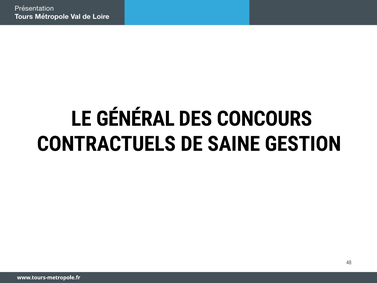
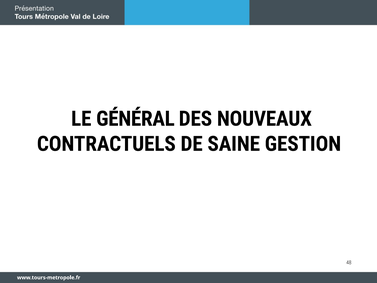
CONCOURS: CONCOURS -> NOUVEAUX (264, 119)
